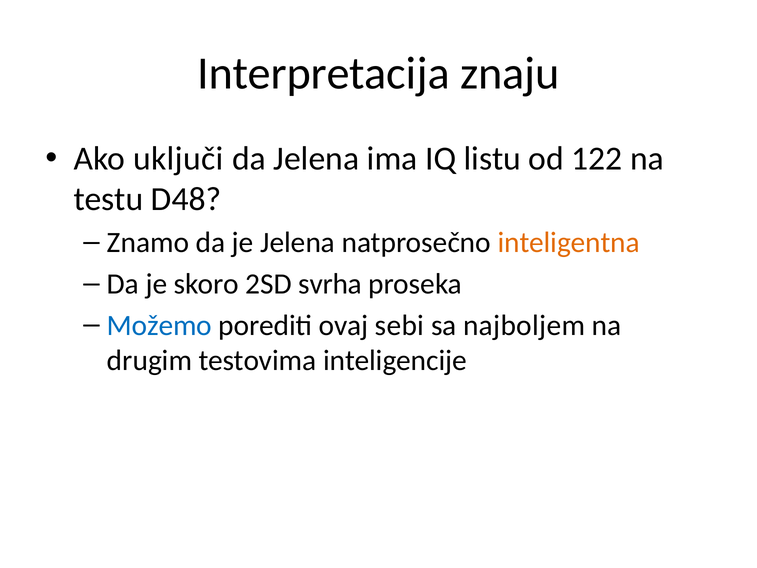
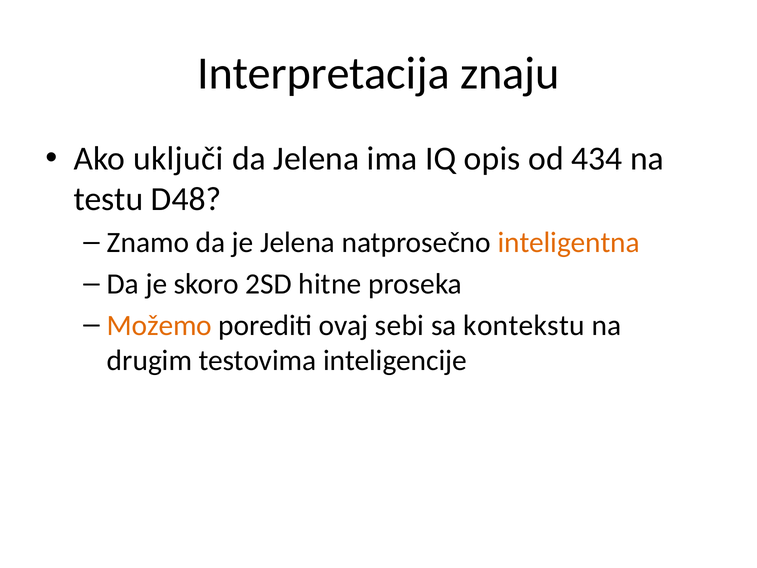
listu: listu -> opis (492, 159)
122: 122 -> 434 (597, 159)
svrha: svrha -> hitne (330, 284)
Možemo colour: blue -> orange (159, 325)
najboljem: najboljem -> kontekstu (524, 325)
